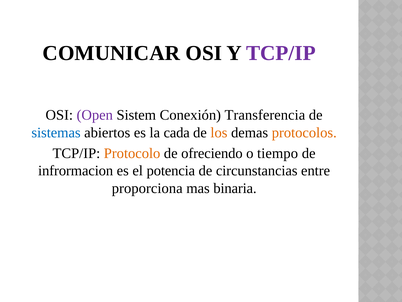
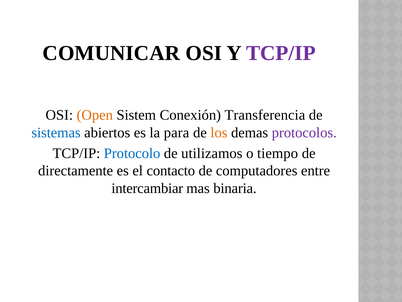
Open colour: purple -> orange (95, 115)
cada: cada -> para (177, 132)
protocolos colour: orange -> purple (304, 132)
Protocolo colour: orange -> blue (132, 153)
ofreciendo: ofreciendo -> utilizamos (212, 153)
infrormacion: infrormacion -> directamente (76, 171)
potencia: potencia -> contacto (171, 171)
circunstancias: circunstancias -> computadores (257, 171)
proporciona: proporciona -> intercambiar (147, 188)
